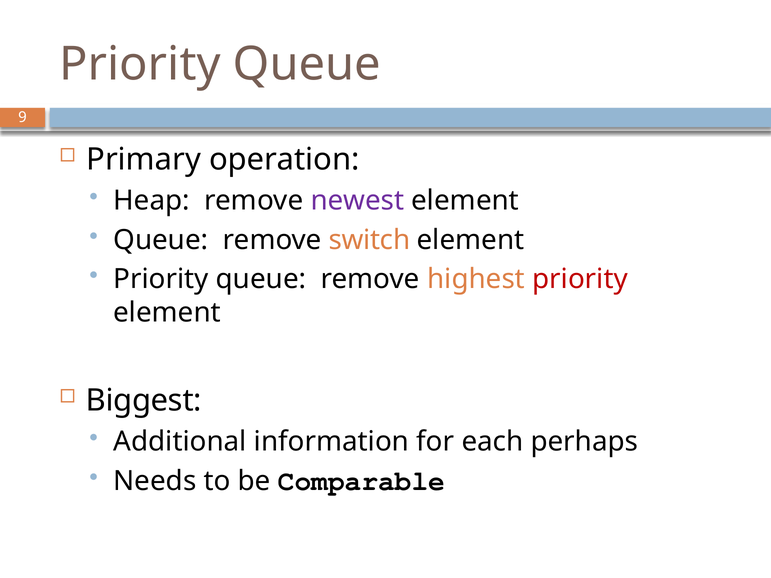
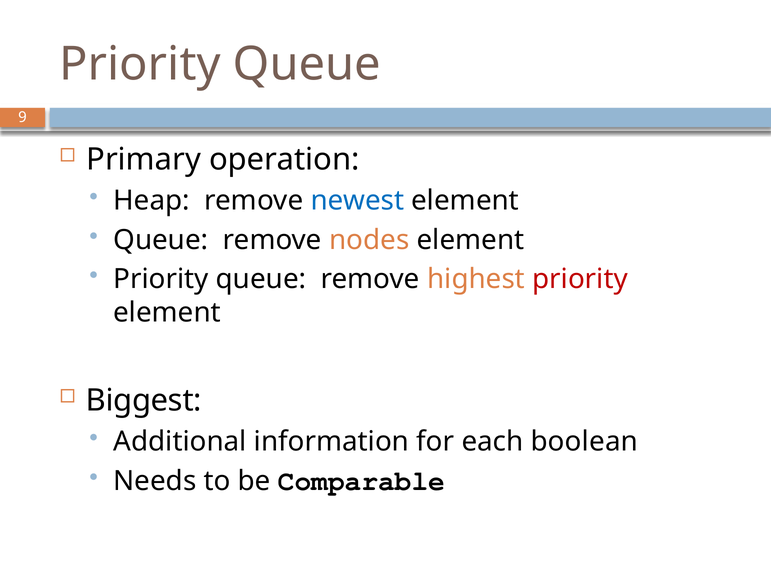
newest colour: purple -> blue (357, 201)
switch: switch -> nodes (369, 240)
perhaps: perhaps -> boolean (584, 442)
